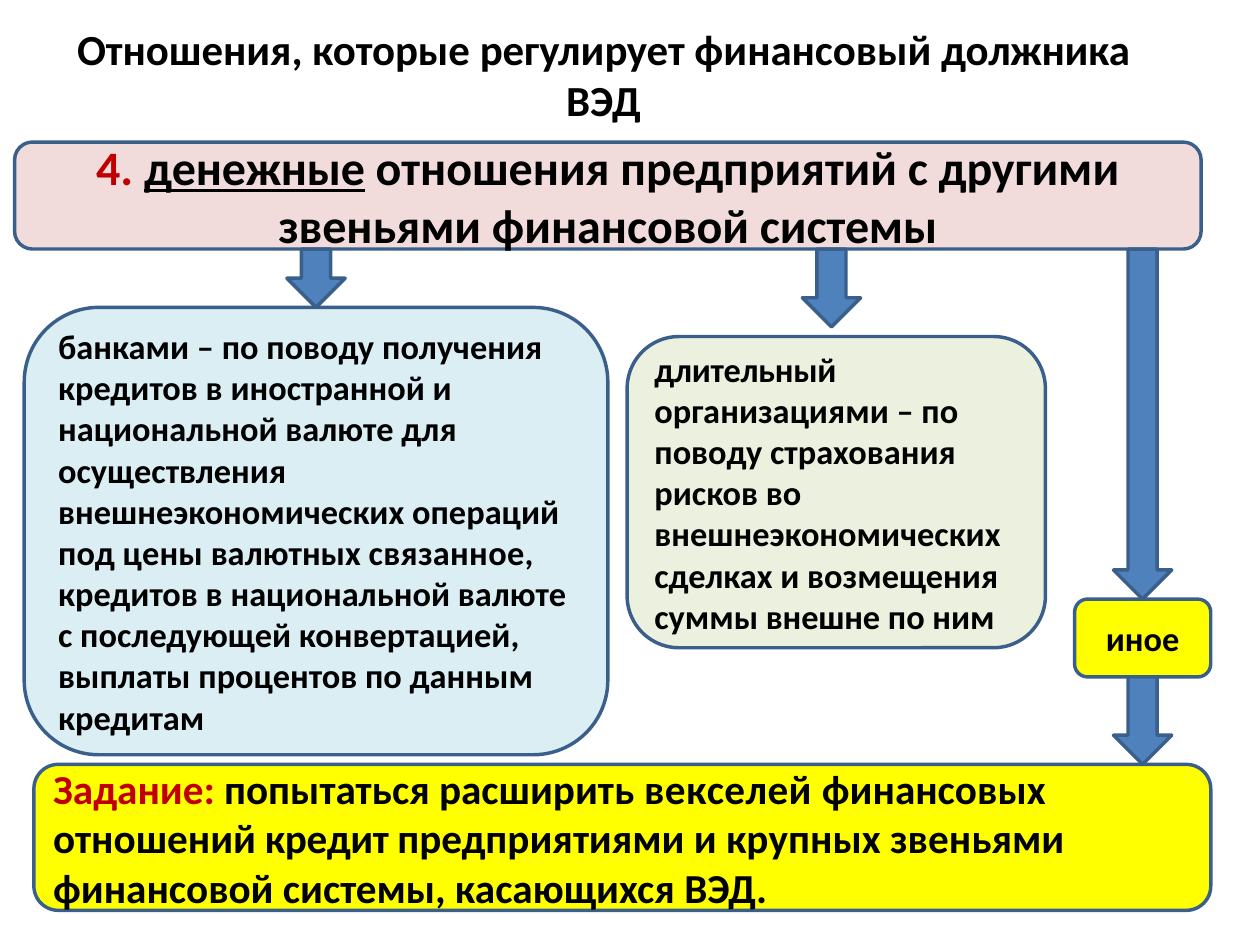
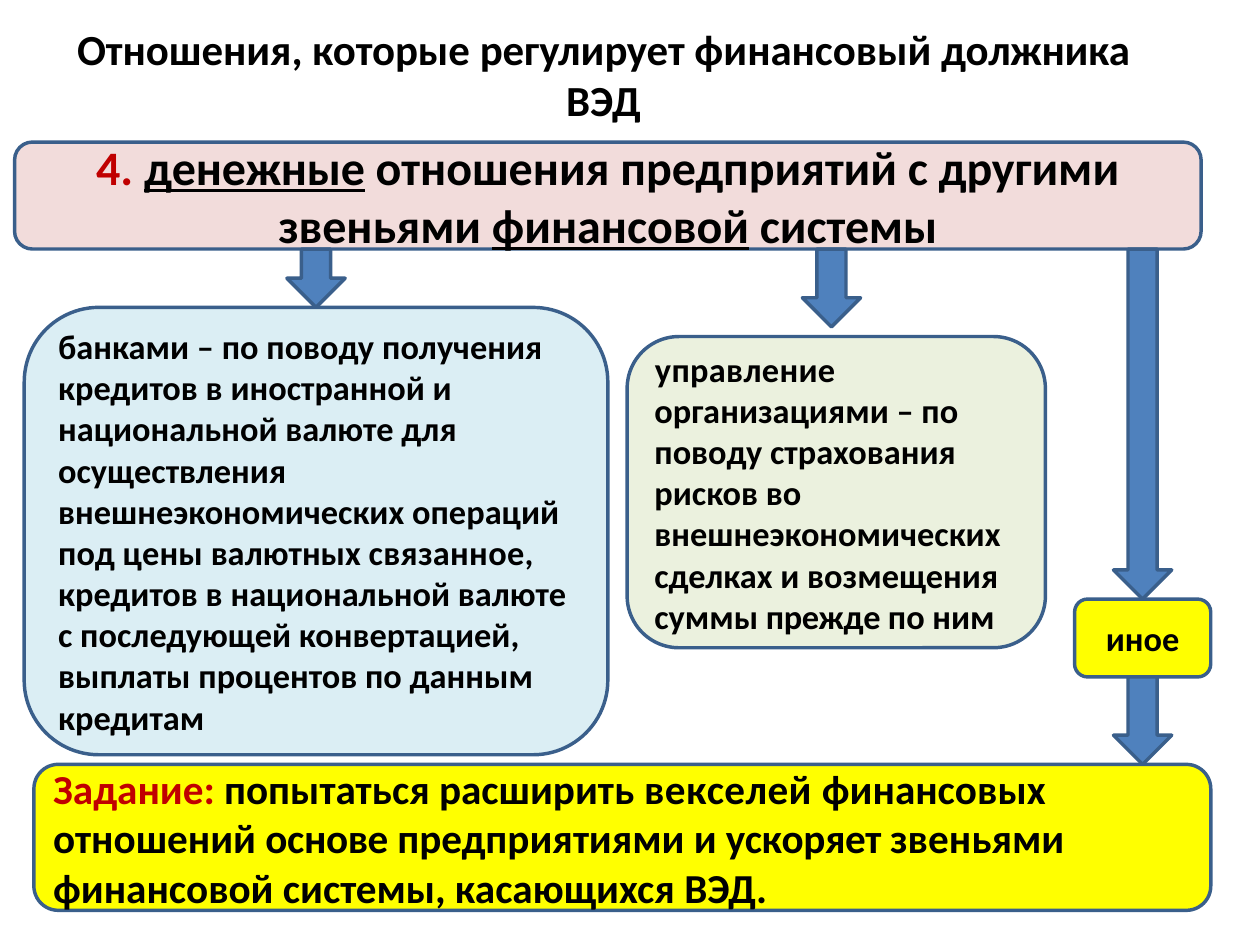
финансовой underline: none -> present (621, 228)
длительный: длительный -> управление (745, 371)
внешне: внешне -> прежде (823, 618)
кредит: кредит -> основе (327, 840)
крупных: крупных -> ускоряет (804, 840)
